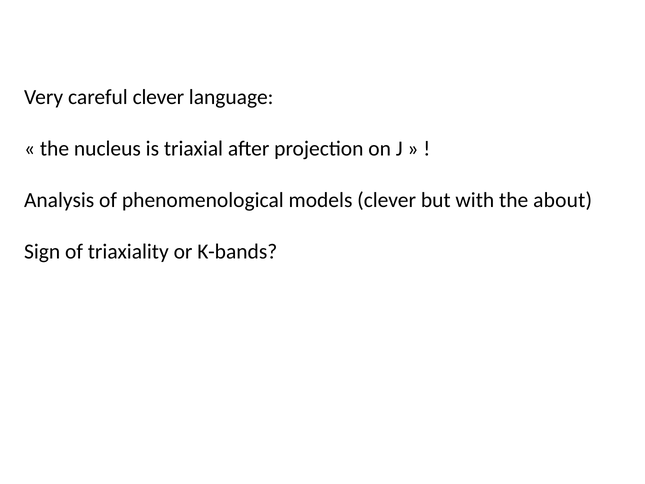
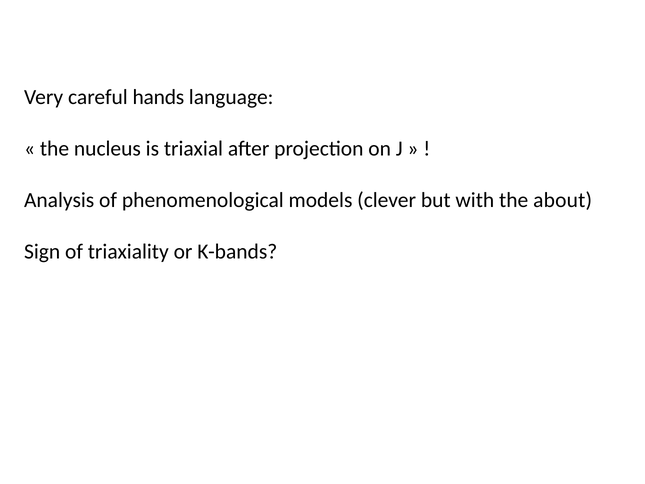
careful clever: clever -> hands (158, 97)
